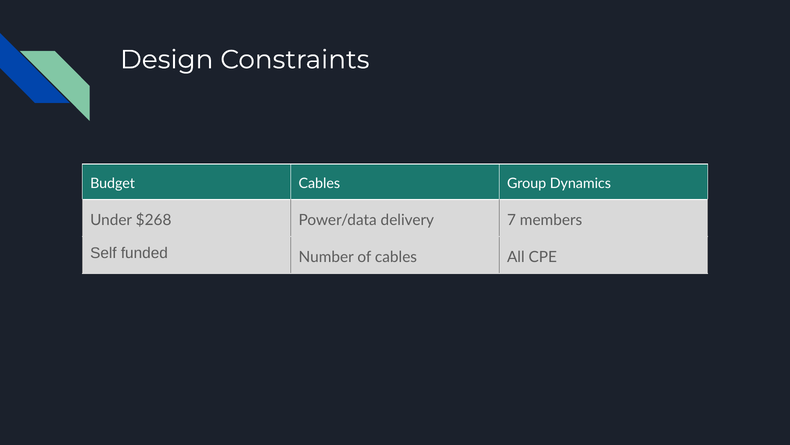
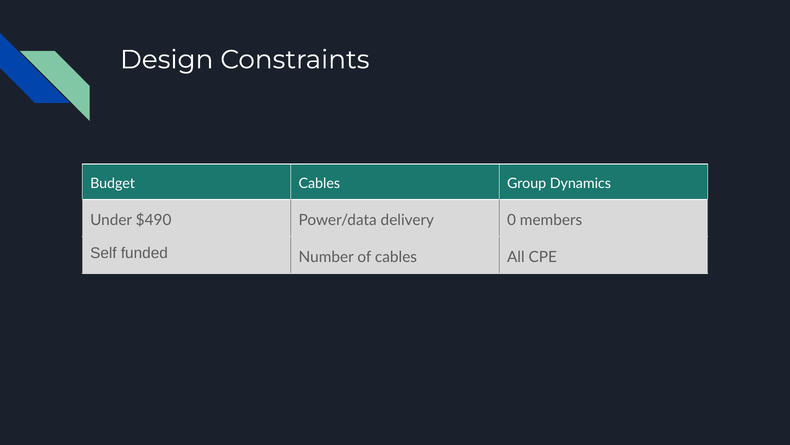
$268: $268 -> $490 (154, 220)
7: 7 -> 0 (512, 220)
